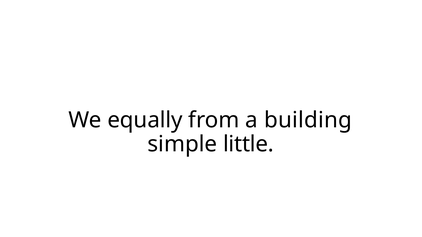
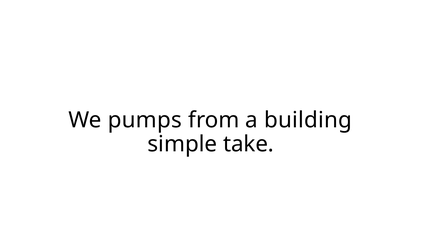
equally: equally -> pumps (145, 120)
little: little -> take (248, 144)
